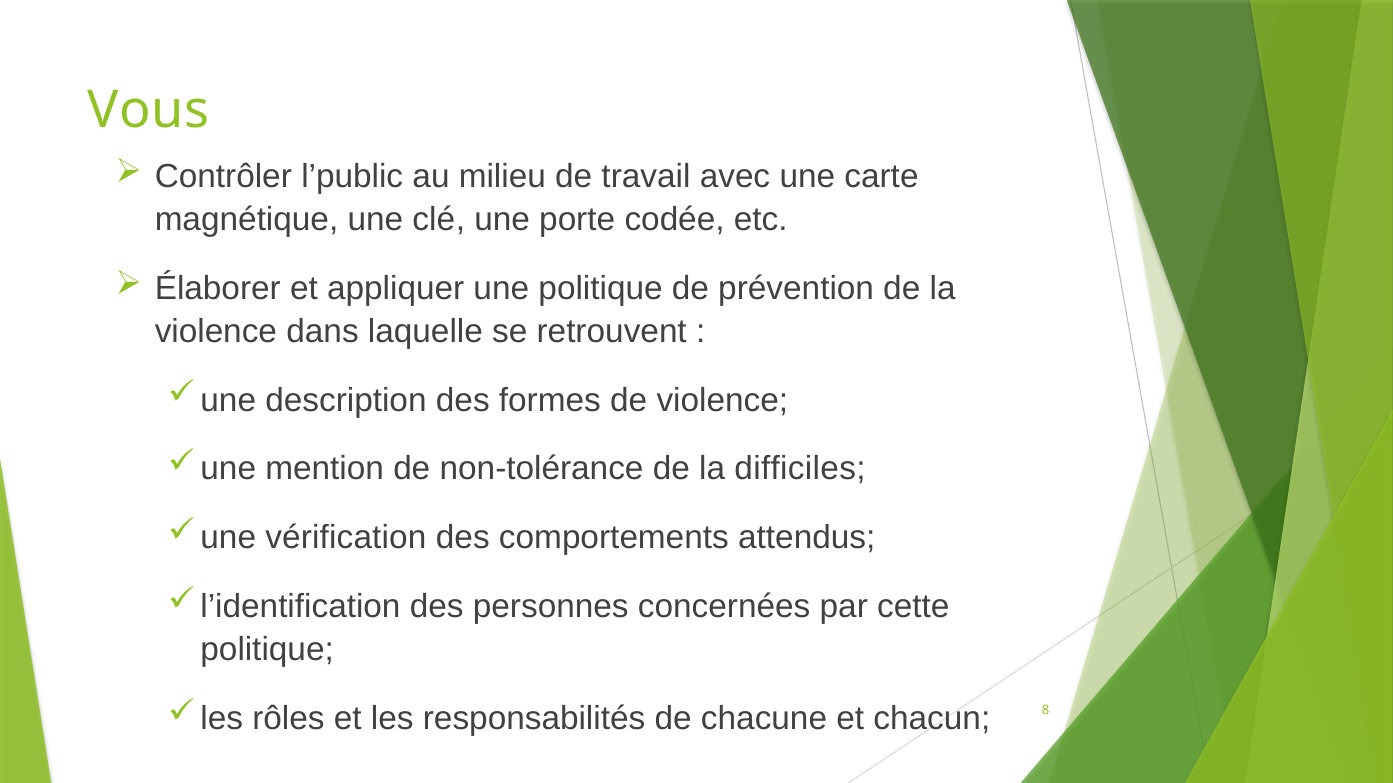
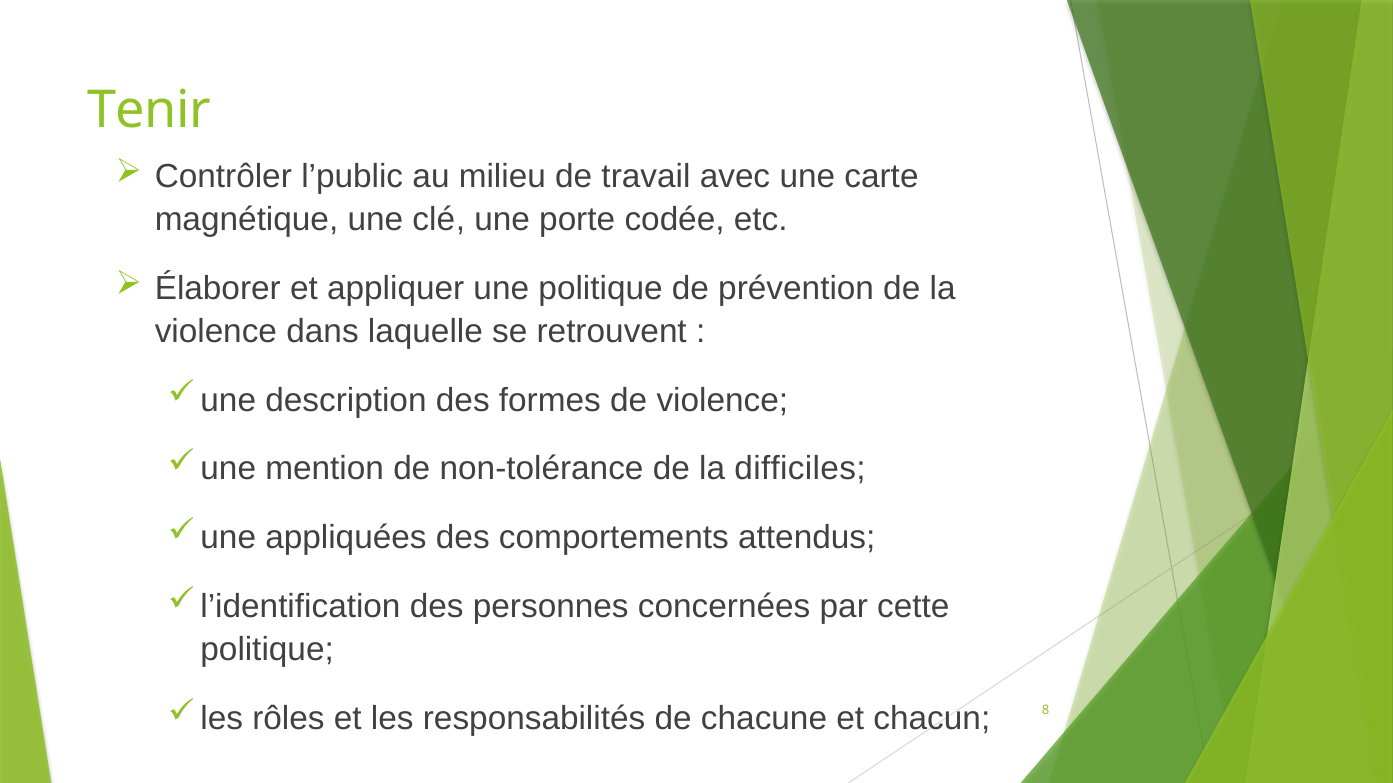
Vous: Vous -> Tenir (149, 110)
vérification: vérification -> appliquées (346, 538)
